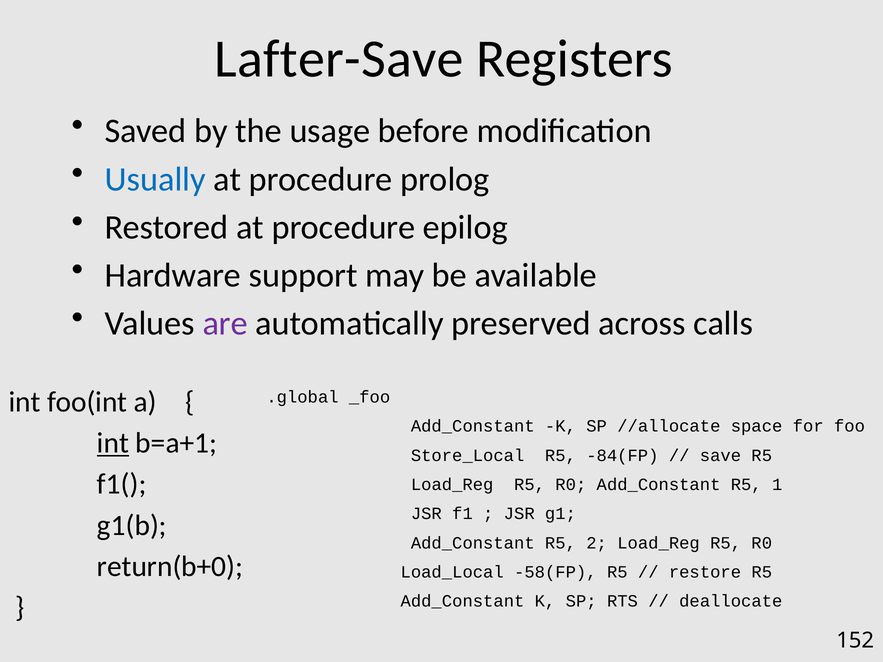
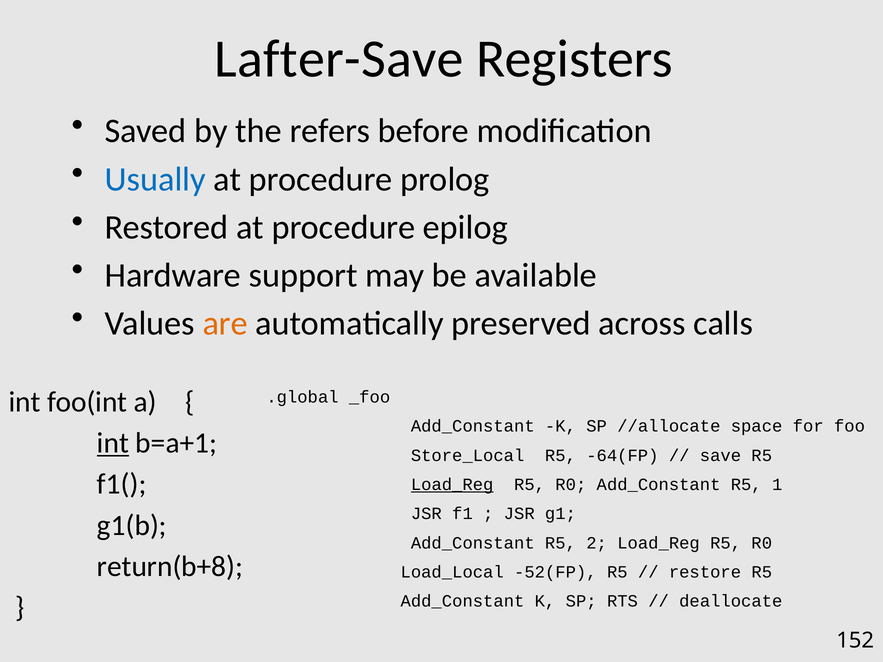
usage: usage -> refers (330, 131)
are colour: purple -> orange (225, 324)
-84(FP: -84(FP -> -64(FP (622, 456)
Load_Reg underline: none -> present (452, 485)
return(b+0: return(b+0 -> return(b+8 (170, 567)
-58(FP: -58(FP -> -52(FP (555, 572)
